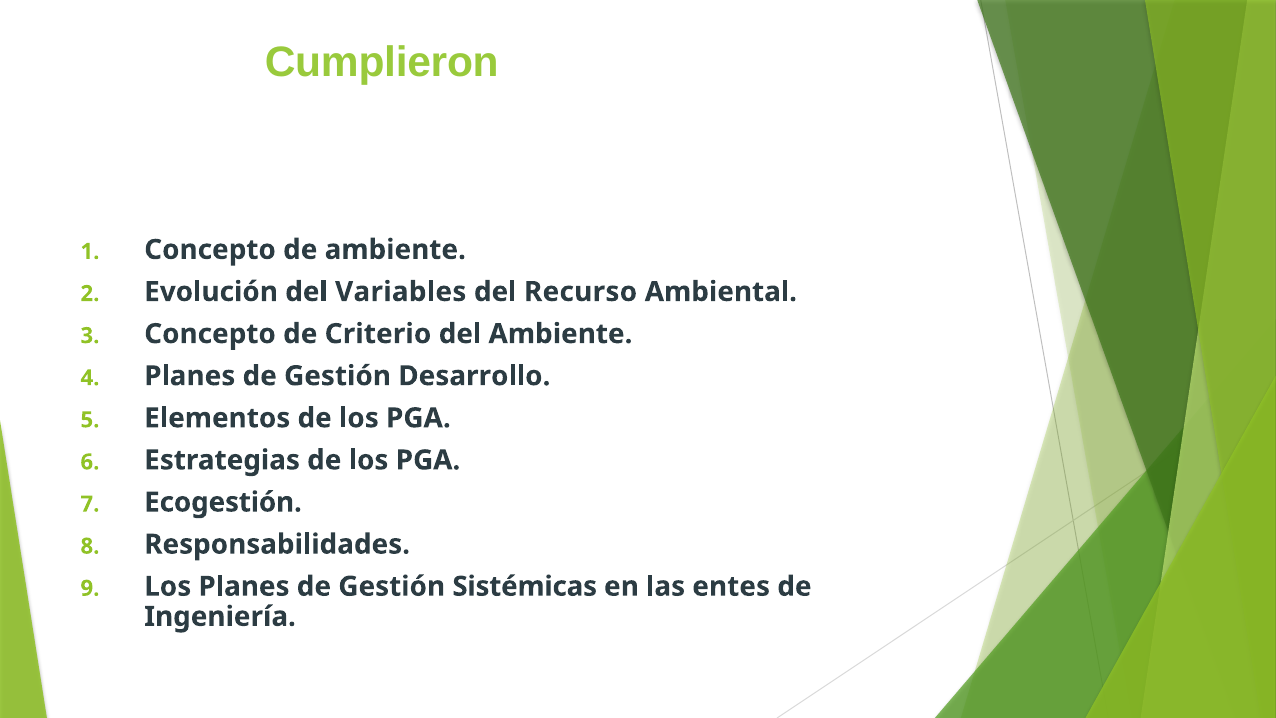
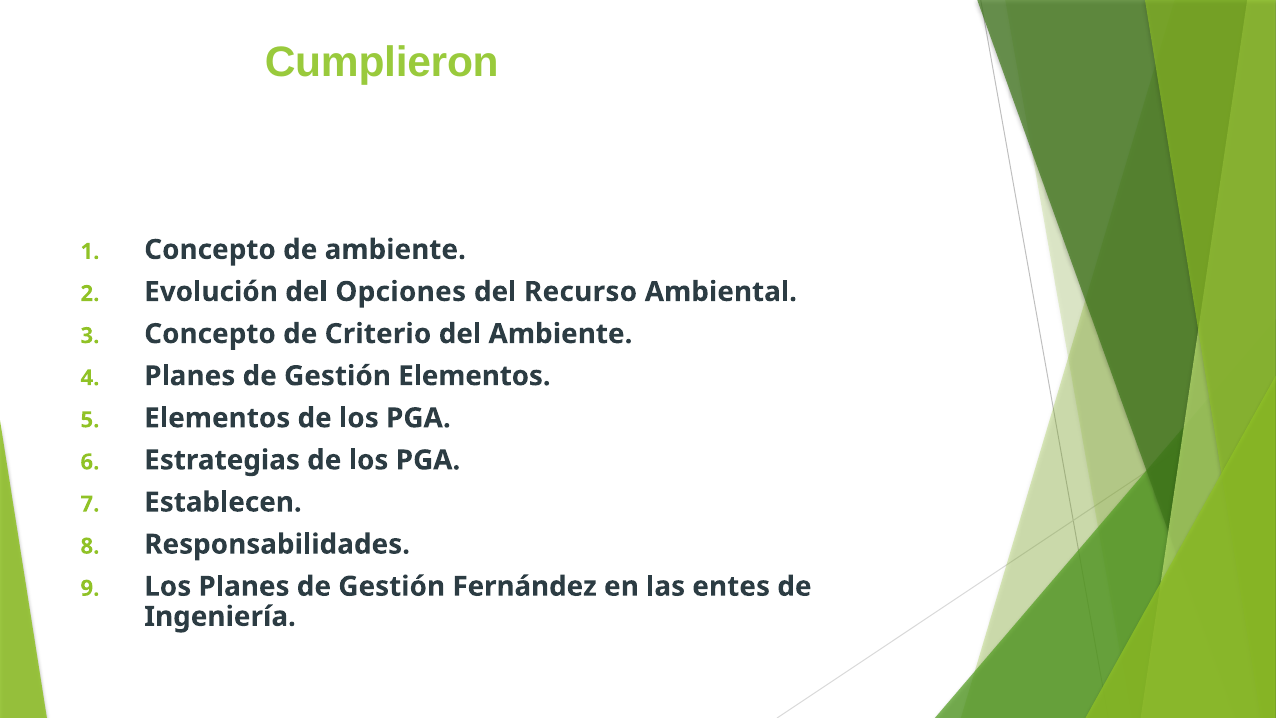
Variables: Variables -> Opciones (401, 292)
Gestión Desarrollo: Desarrollo -> Elementos (474, 376)
Ecogestión: Ecogestión -> Establecen (223, 502)
Sistémicas: Sistémicas -> Fernández (525, 586)
